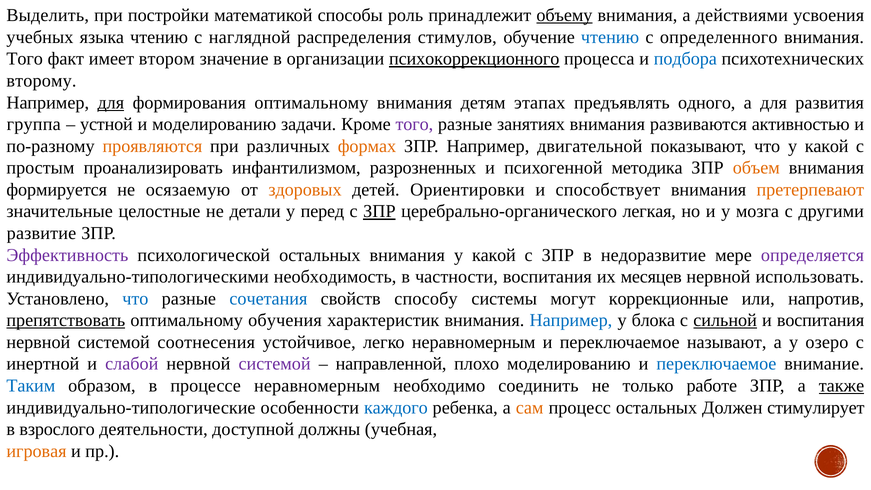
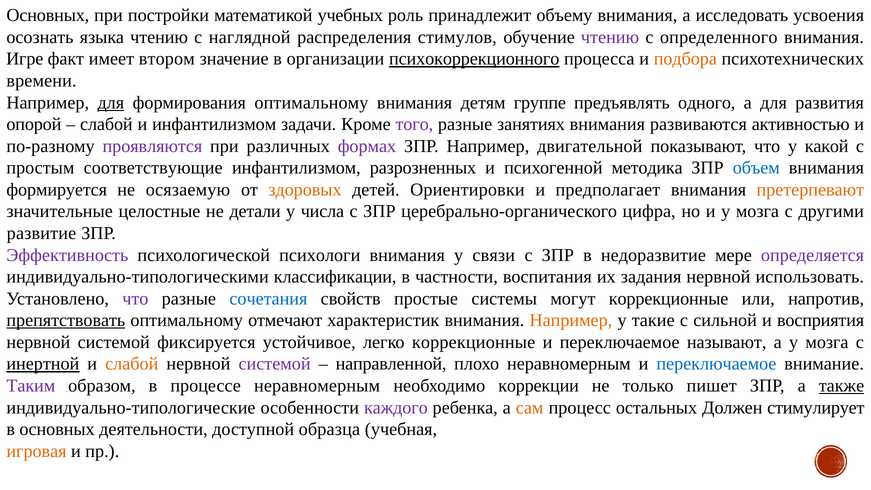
Выделить: Выделить -> Основных (48, 15)
способы: способы -> учебных (350, 15)
объему underline: present -> none (564, 15)
действиями: действиями -> исследовать (742, 15)
учебных: учебных -> осознать (40, 37)
чтению colour: blue -> purple (610, 37)
Того: Того -> Игре (25, 59)
подбора colour: blue -> orange (685, 59)
второму: второму -> времени (41, 81)
этапах: этапах -> группе (540, 103)
группа: группа -> опорой (34, 124)
устной: устной -> слабой (106, 124)
и моделированию: моделированию -> инфантилизмом (214, 124)
проявляются colour: orange -> purple (152, 146)
формах colour: orange -> purple (367, 146)
проанализировать: проанализировать -> соответствующие (153, 168)
объем colour: orange -> blue (756, 168)
способствует: способствует -> предполагает (608, 190)
перед: перед -> числа (322, 211)
ЗПР underline: present -> none (379, 211)
легкая: легкая -> цифра (649, 211)
психологической остальных: остальных -> психологи (320, 255)
внимания у какой: какой -> связи (494, 255)
необходимость: необходимость -> классификации (335, 277)
месяцев: месяцев -> задания (651, 277)
что colour: blue -> purple (135, 299)
способу: способу -> простые (426, 299)
обучения: обучения -> отмечают (285, 320)
Например colour: blue -> orange (571, 320)
блока: блока -> такие (653, 320)
сильной underline: present -> none (725, 320)
и воспитания: воспитания -> восприятия (821, 320)
соотнесения: соотнесения -> фиксируется (206, 342)
легко неравномерным: неравномерным -> коррекционные (474, 342)
а у озеро: озеро -> мозга (827, 342)
инертной underline: none -> present (43, 364)
слабой colour: purple -> orange (132, 364)
плохо моделированию: моделированию -> неравномерным (569, 364)
Таким colour: blue -> purple (31, 386)
соединить: соединить -> коррекции (539, 386)
работе: работе -> пишет (712, 386)
каждого colour: blue -> purple (396, 407)
в взрослого: взрослого -> основных (57, 429)
должны: должны -> образца (329, 429)
